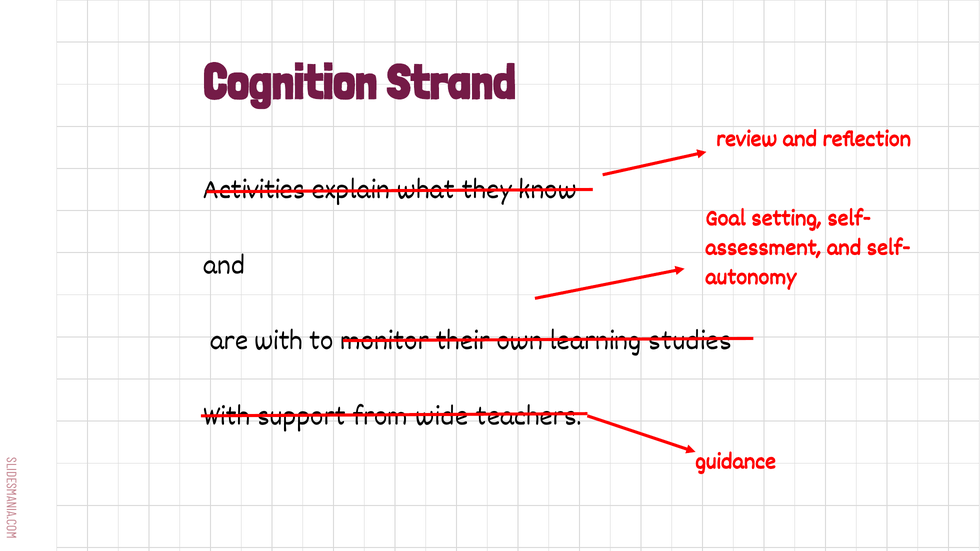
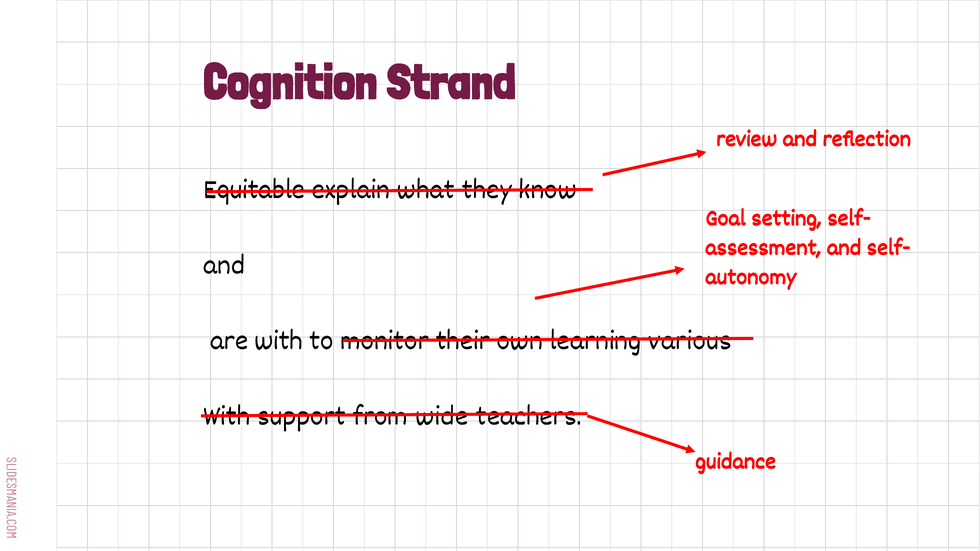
Activities: Activities -> Equitable (254, 188)
studies: studies -> various (690, 340)
